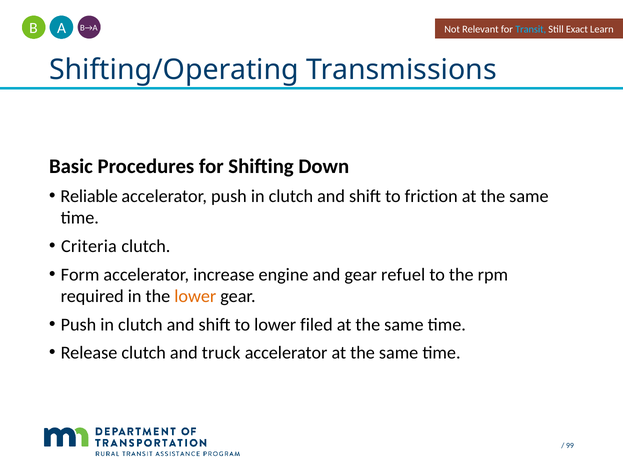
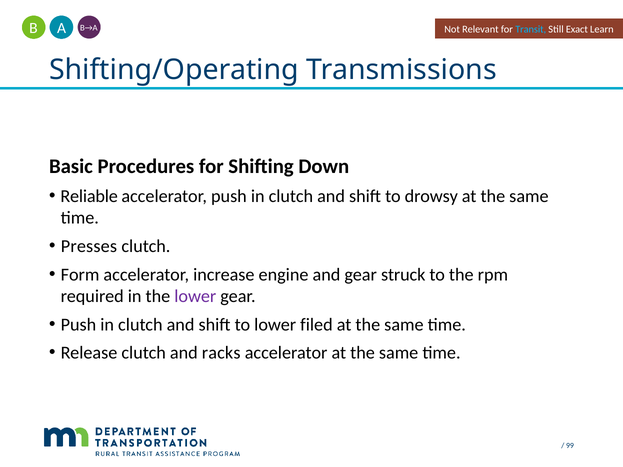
friction: friction -> drowsy (431, 196)
Criteria: Criteria -> Presses (89, 246)
refuel: refuel -> struck (403, 275)
lower colour: orange -> purple (195, 297)
truck: truck -> racks (221, 353)
